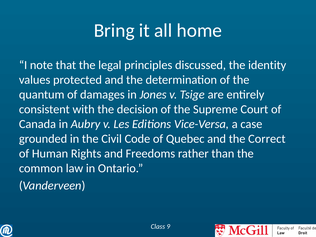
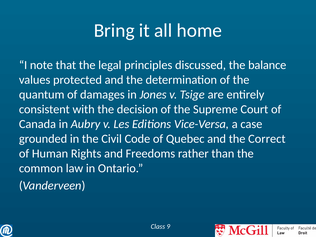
identity: identity -> balance (267, 65)
